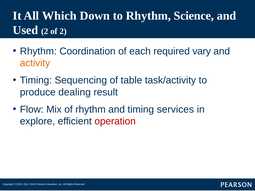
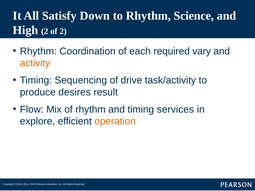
Which: Which -> Satisfy (59, 16)
Used: Used -> High (25, 30)
table: table -> drive (131, 80)
dealing: dealing -> desires (75, 92)
operation colour: red -> orange (115, 121)
